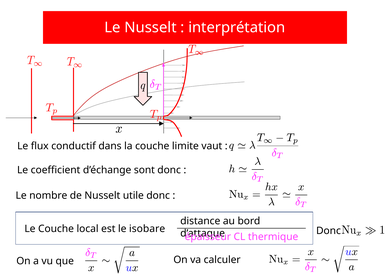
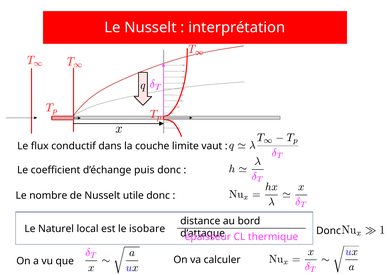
sont: sont -> puis (144, 170)
Le Couche: Couche -> Naturel (56, 229)
